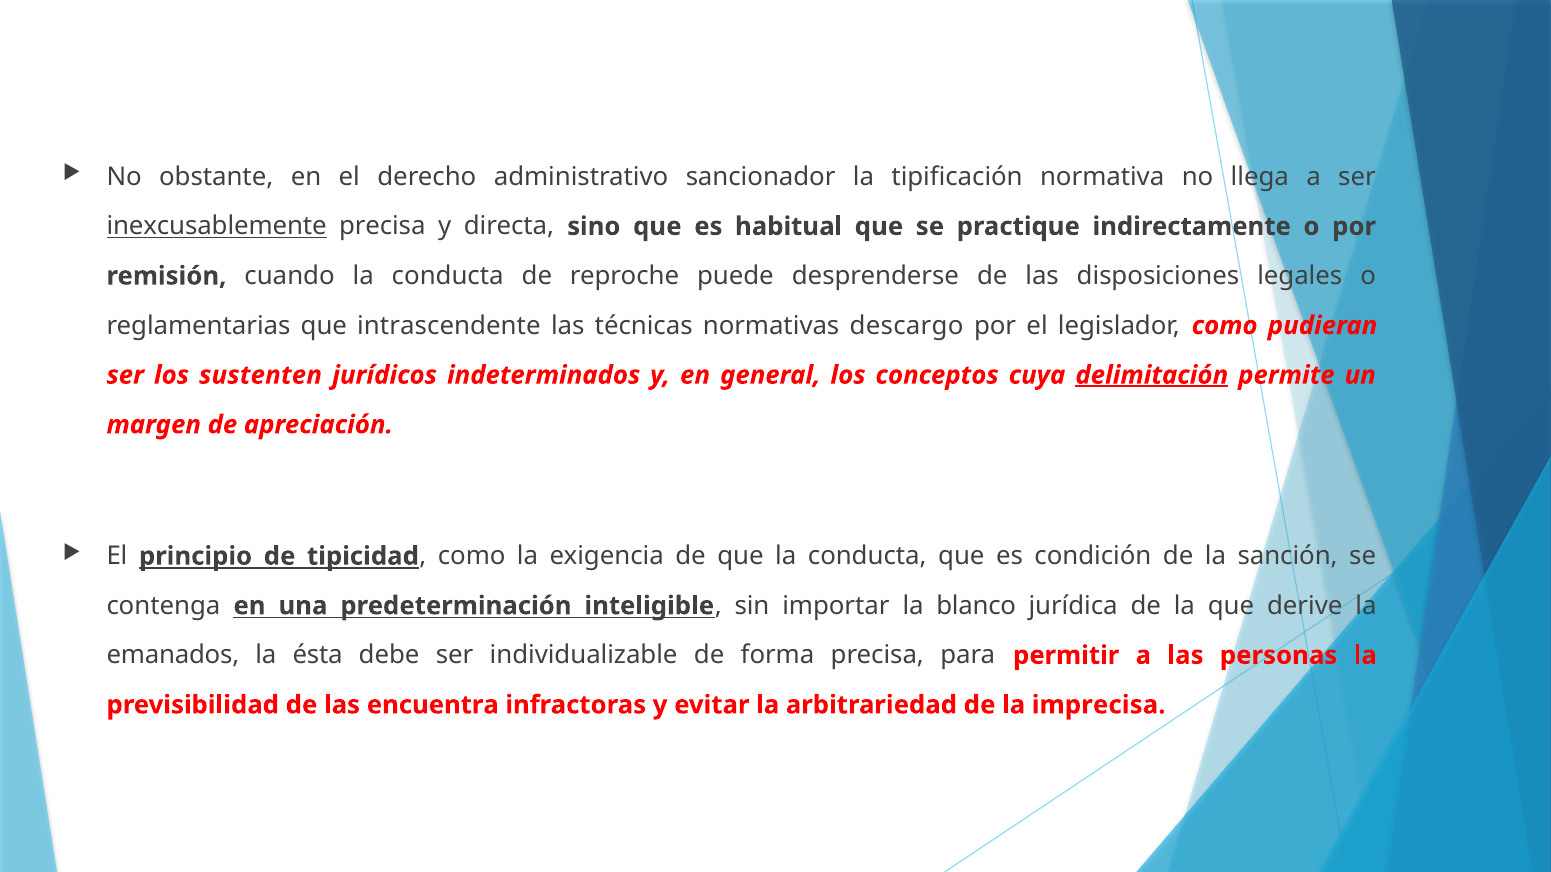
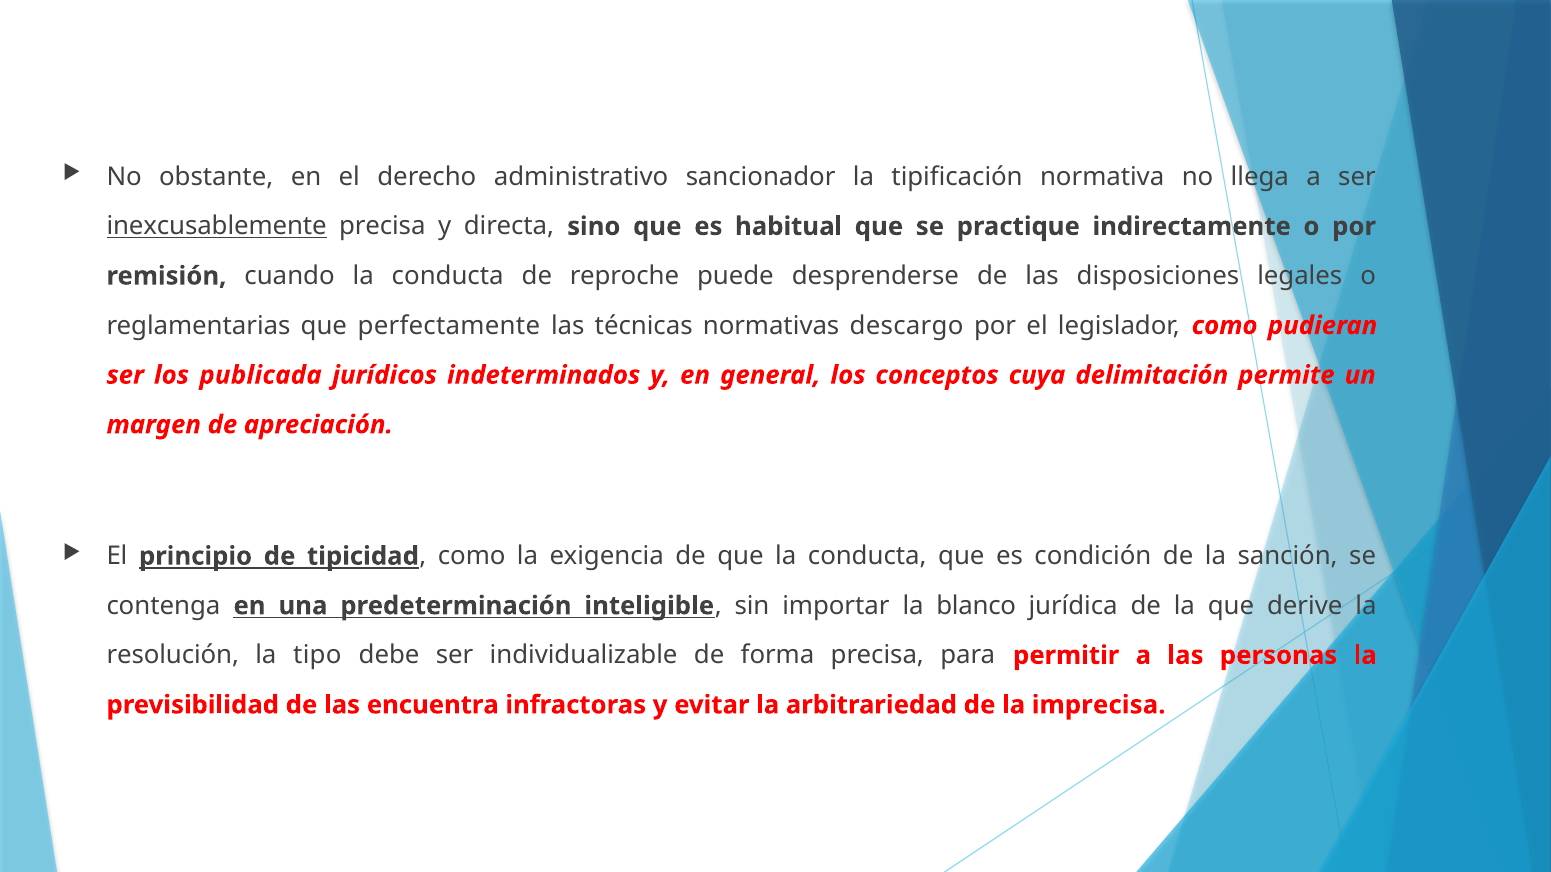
intrascendente: intrascendente -> perfectamente (449, 326)
sustenten: sustenten -> publicada (260, 375)
delimitación underline: present -> none (1152, 375)
emanados: emanados -> resolución (173, 656)
ésta: ésta -> tipo (317, 656)
